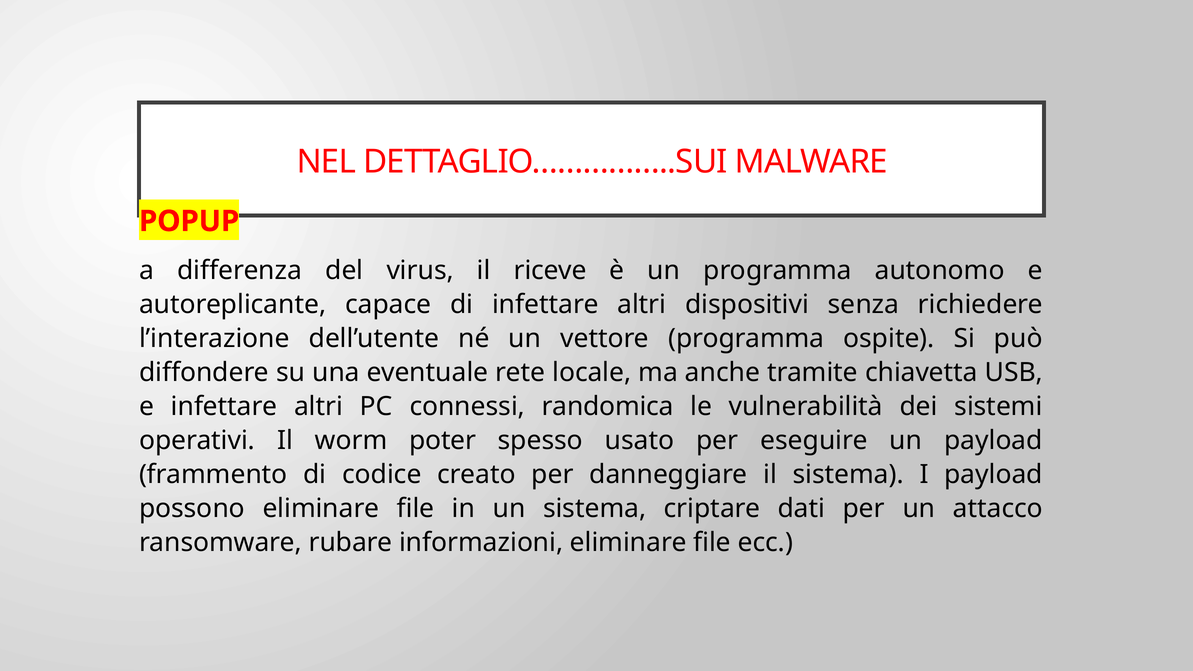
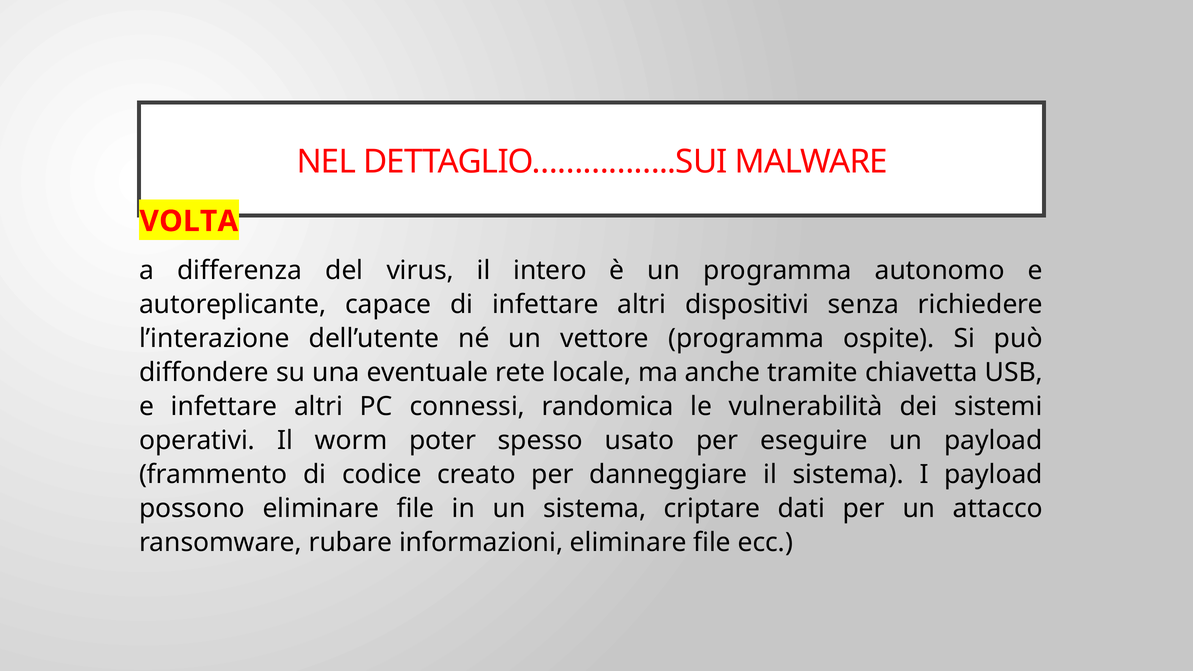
POPUP: POPUP -> VOLTA (189, 221)
riceve: riceve -> intero (550, 270)
